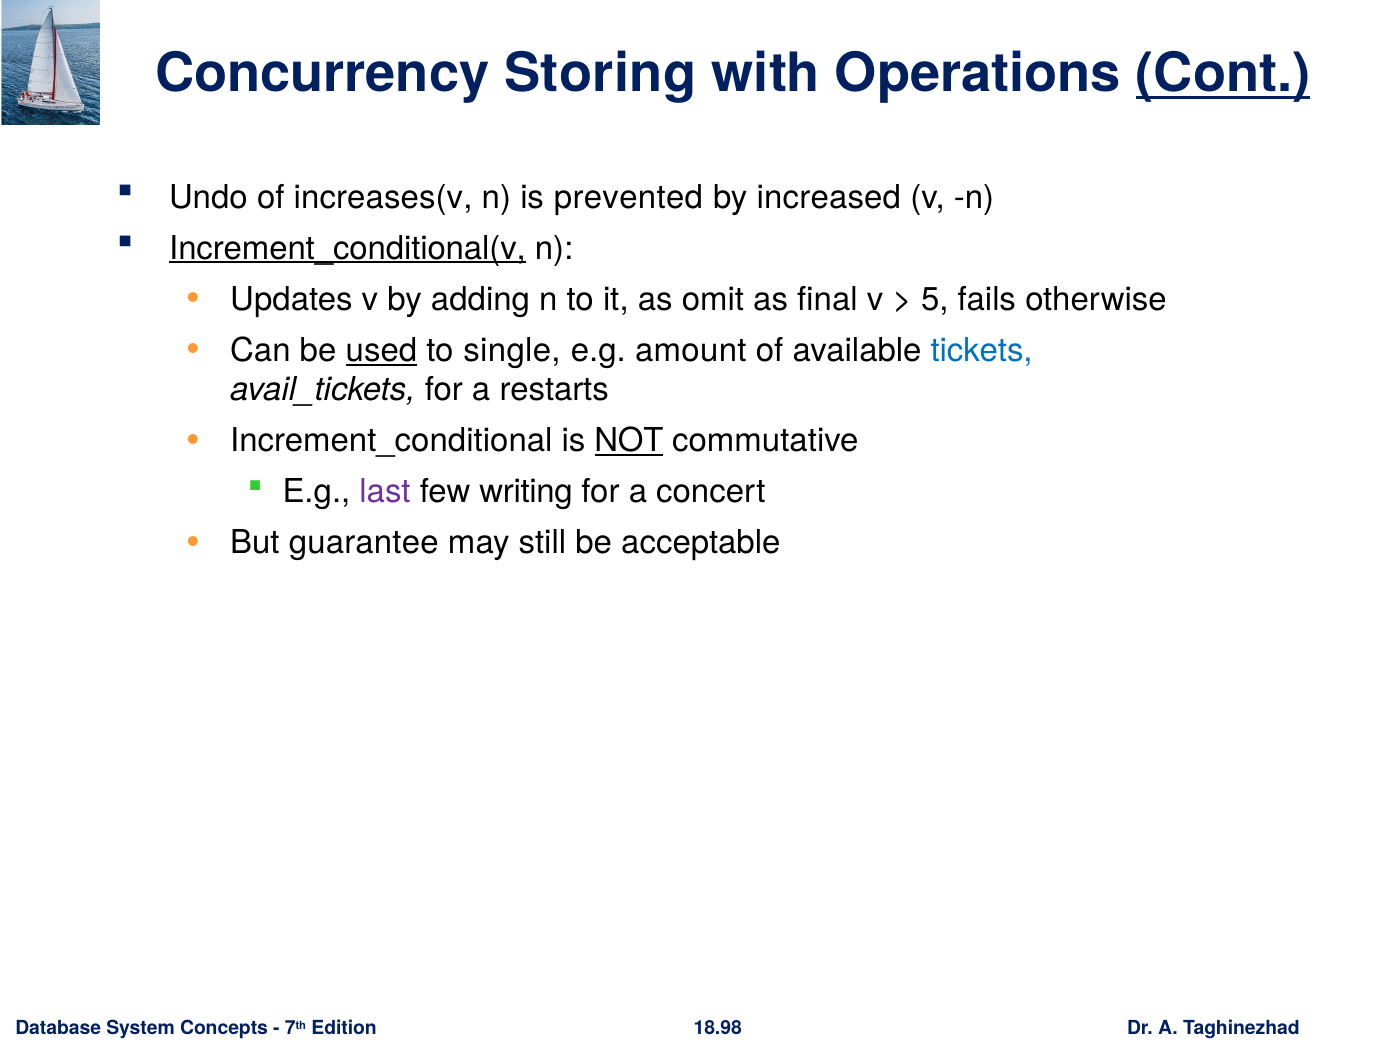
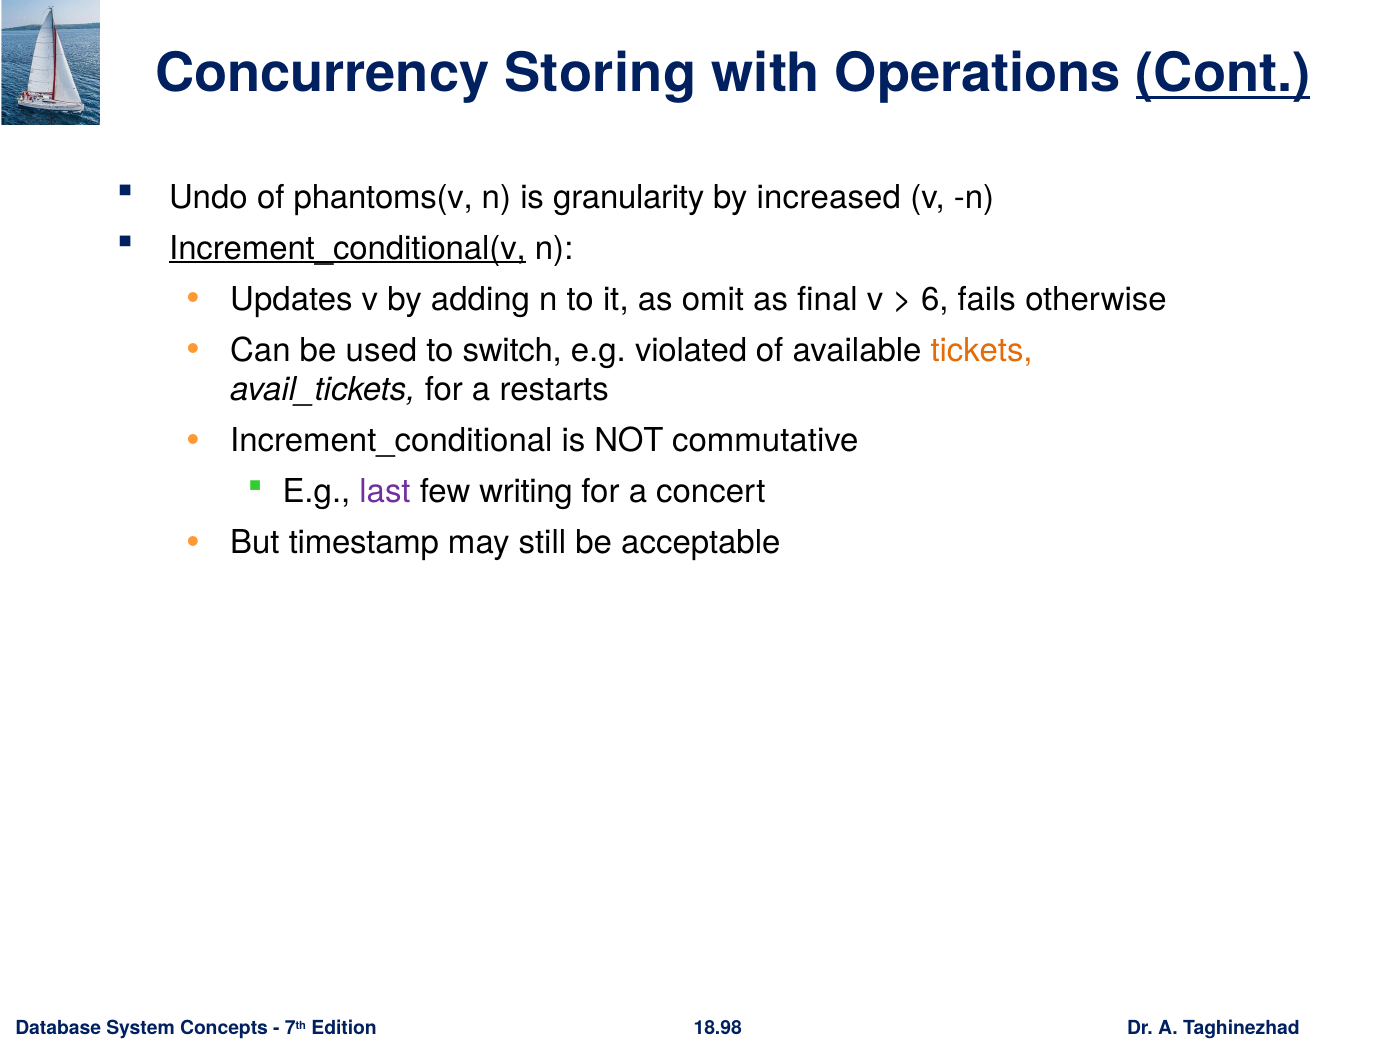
increases(v: increases(v -> phantoms(v (383, 197)
prevented: prevented -> granularity (629, 197)
5: 5 -> 6 (935, 299)
used underline: present -> none (381, 350)
single: single -> switch (512, 350)
amount: amount -> violated (691, 350)
tickets colour: blue -> orange (982, 350)
NOT underline: present -> none (629, 441)
guarantee: guarantee -> timestamp (364, 543)
